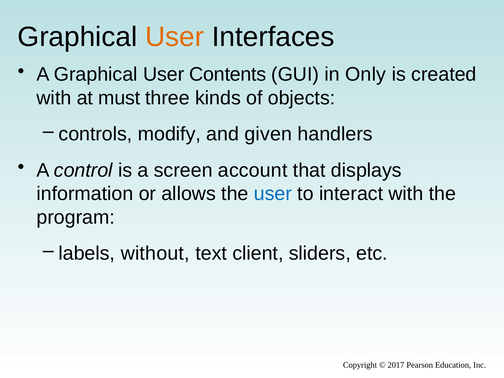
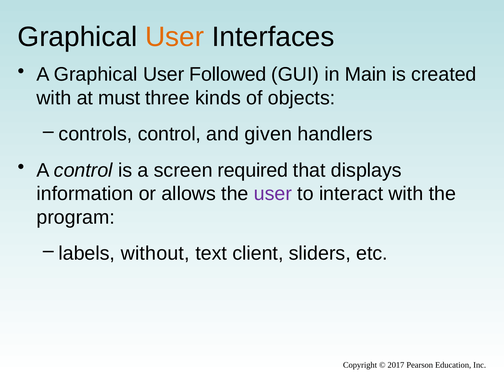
Contents: Contents -> Followed (228, 74)
Only: Only -> Main (366, 74)
controls modify: modify -> control (169, 134)
account: account -> required (253, 170)
user colour: blue -> purple (273, 194)
